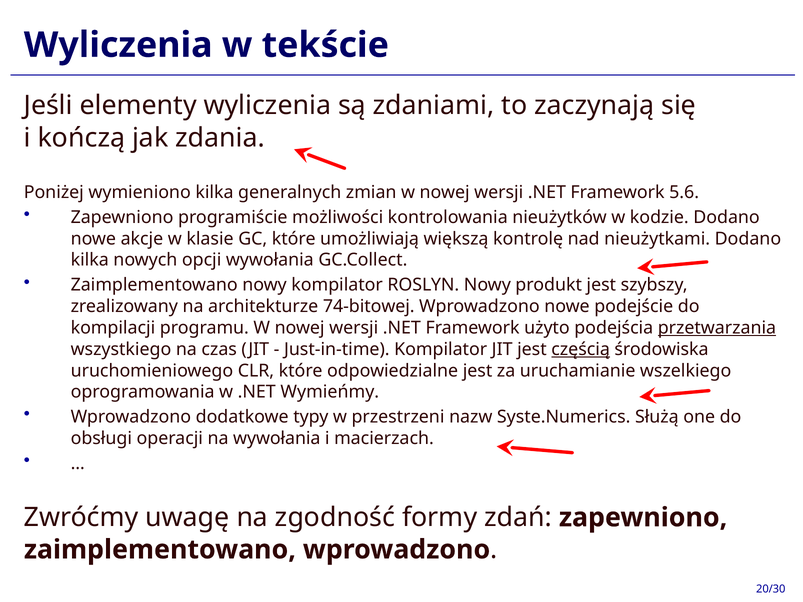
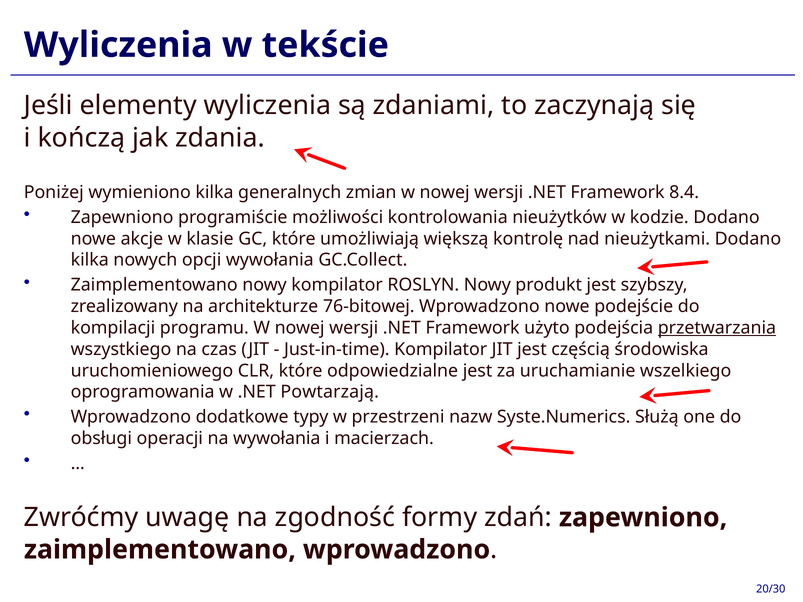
5.6: 5.6 -> 8.4 (684, 192)
74-bitowej: 74-bitowej -> 76-bitowej (369, 307)
częścią underline: present -> none (581, 349)
Wymieńmy: Wymieńmy -> Powtarzają (330, 392)
